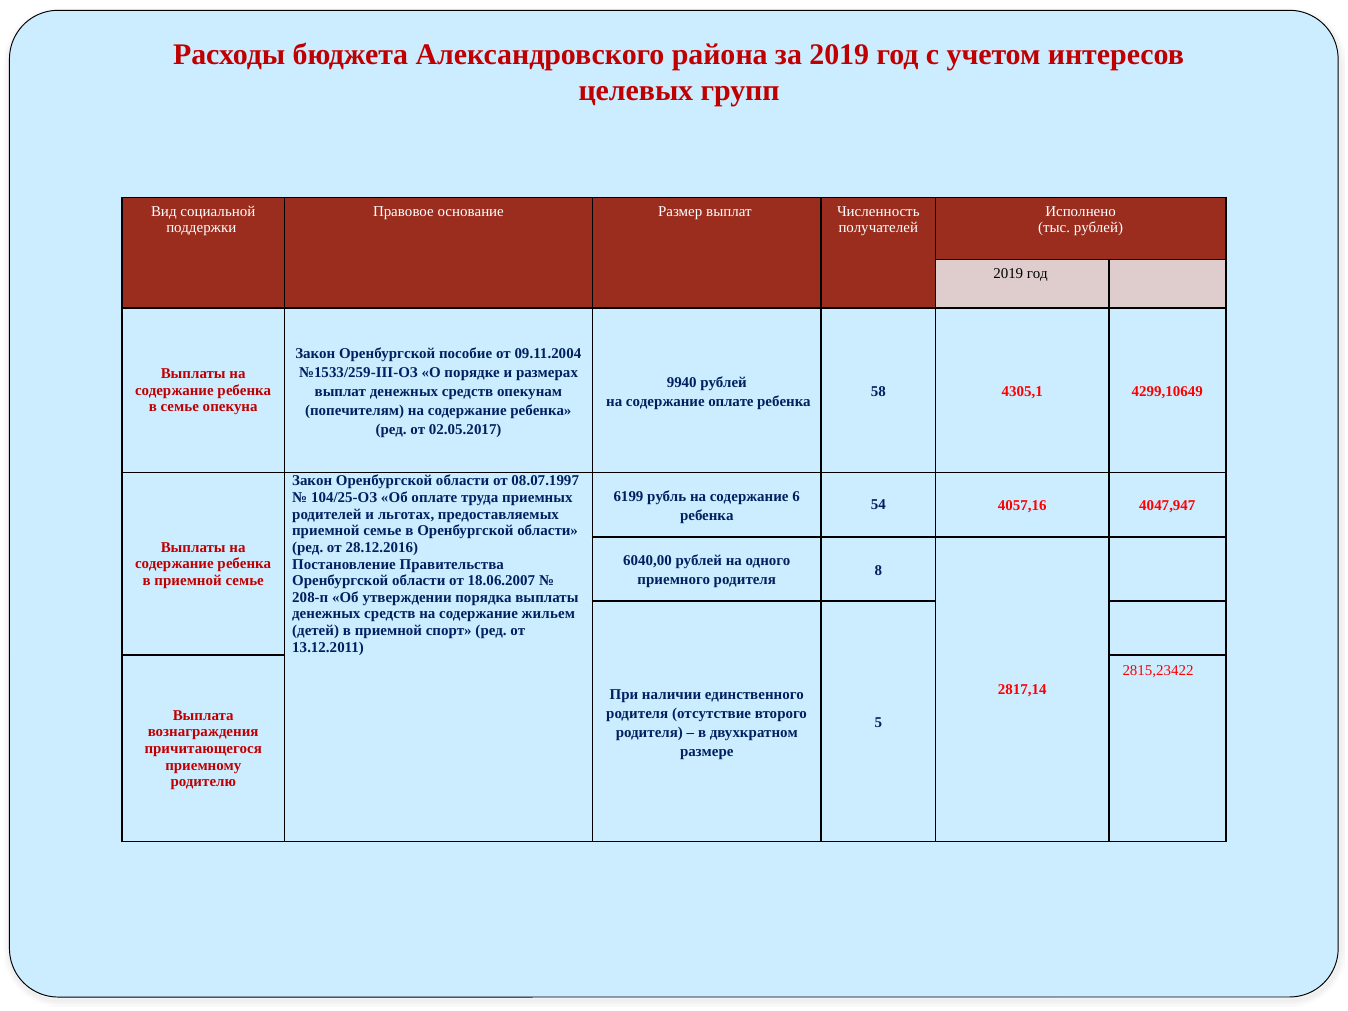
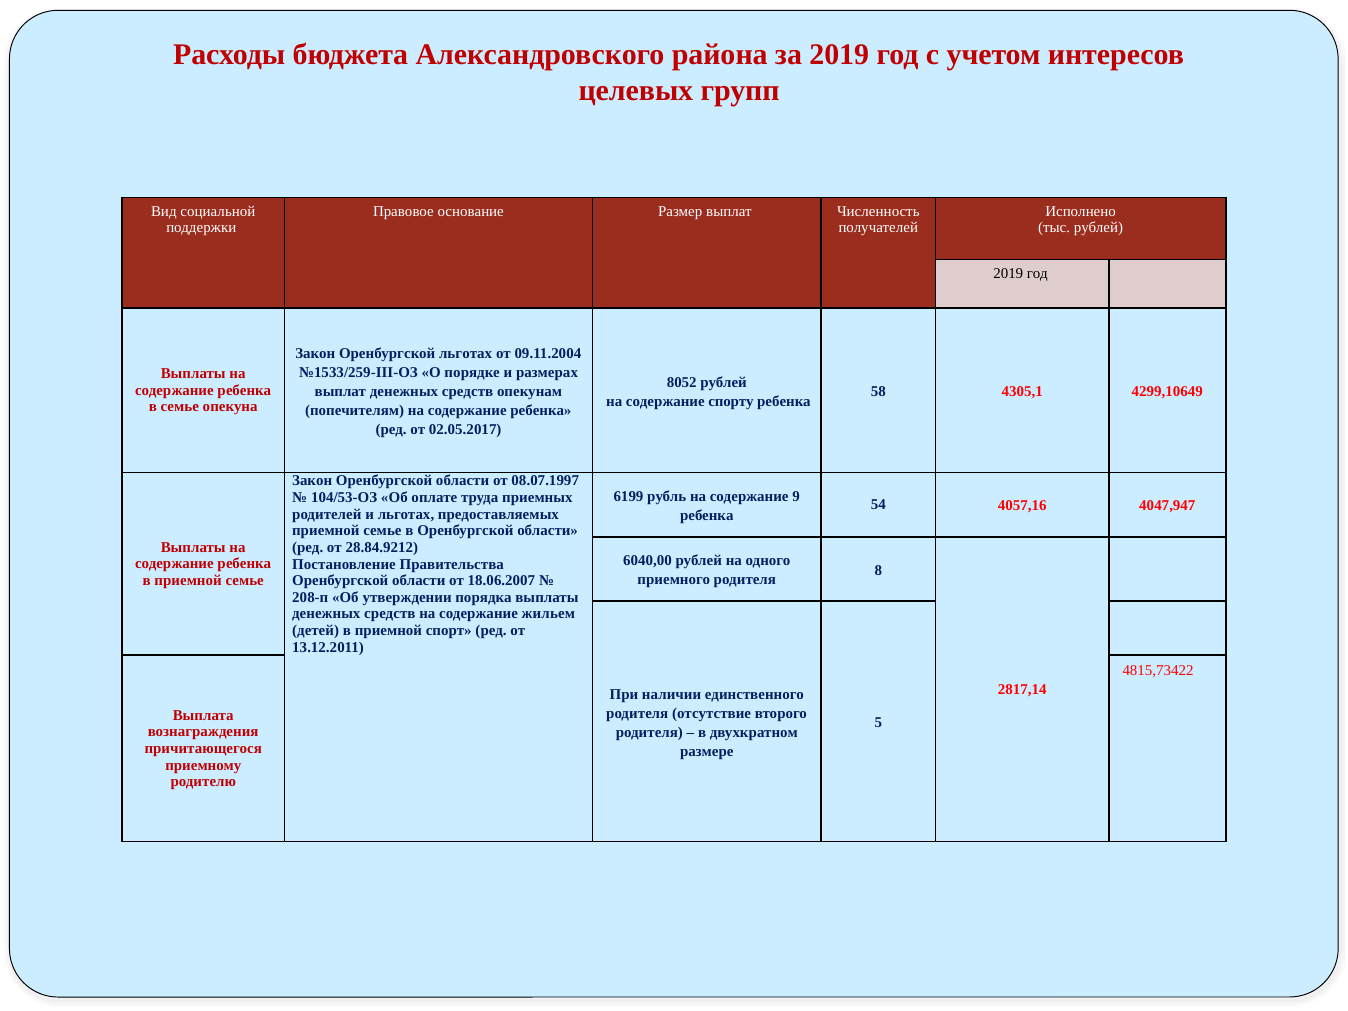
Оренбургской пособие: пособие -> льготах (466, 354)
9940: 9940 -> 8052 (682, 382)
содержание оплате: оплате -> спорту (731, 401)
6: 6 -> 9 (796, 497)
104/25-ОЗ: 104/25-ОЗ -> 104/53-ОЗ (344, 498)
28.12.2016: 28.12.2016 -> 28.84.9212 (382, 547)
2815,23422: 2815,23422 -> 4815,73422 (1158, 670)
